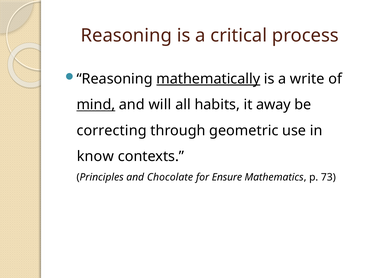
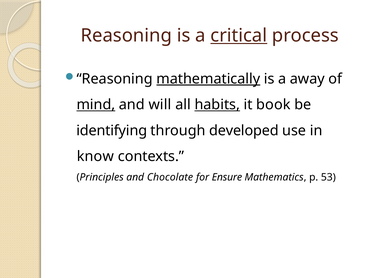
critical underline: none -> present (239, 36)
write: write -> away (307, 79)
habits underline: none -> present (217, 104)
away: away -> book (273, 104)
correcting: correcting -> identifying (112, 130)
geometric: geometric -> developed (244, 130)
73: 73 -> 53 (328, 177)
